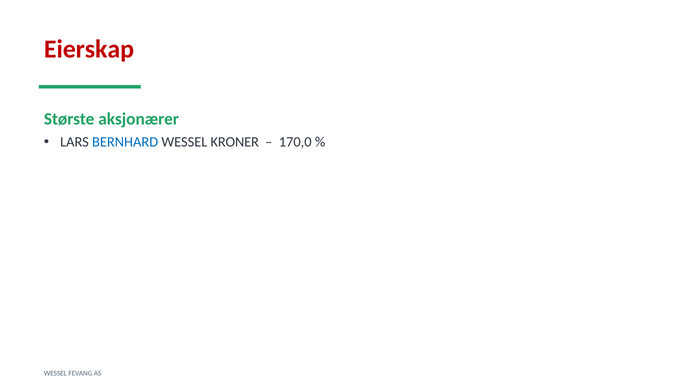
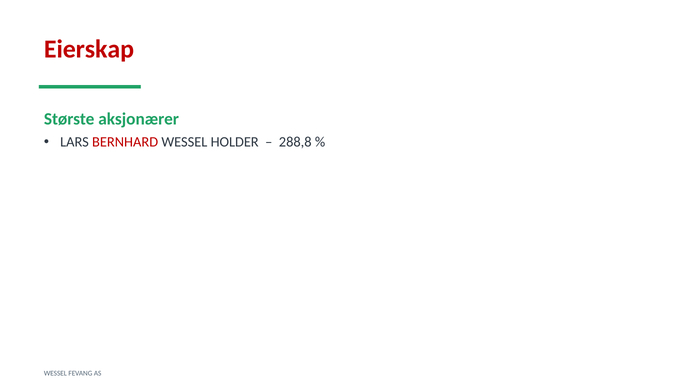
BERNHARD colour: blue -> red (125, 142)
KRONER: KRONER -> HOLDER (235, 142)
170,0: 170,0 -> 288,8 (295, 142)
